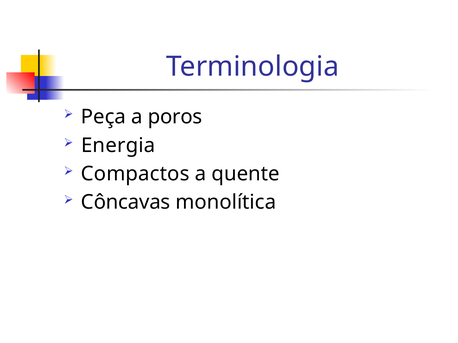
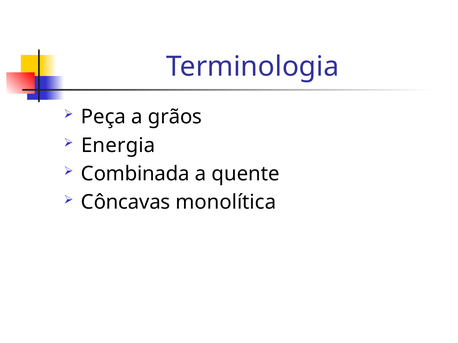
poros: poros -> grãos (175, 117)
Compactos: Compactos -> Combinada (135, 174)
